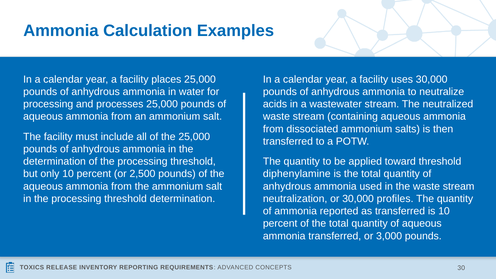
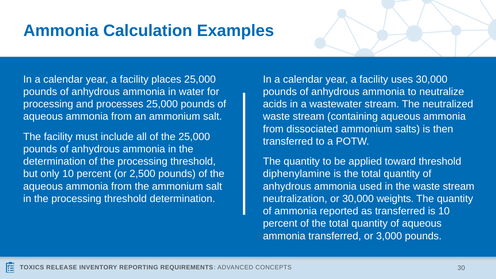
profiles: profiles -> weights (395, 199)
